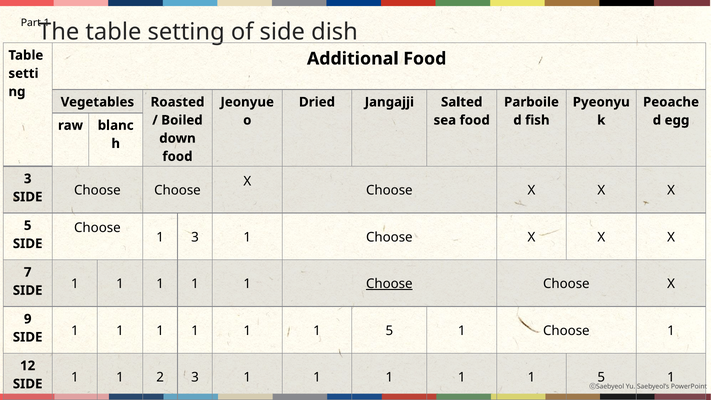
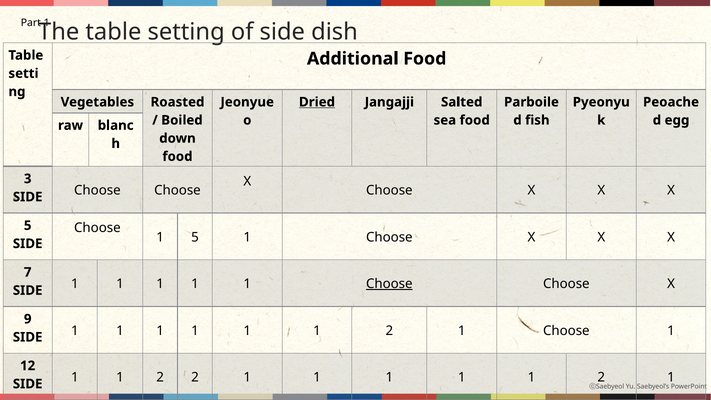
Dried underline: none -> present (317, 102)
1 3: 3 -> 5 (195, 237)
5: 5 -> 2 (389, 331)
2 3: 3 -> 2 (195, 377)
5: 5 -> 2 (601, 377)
